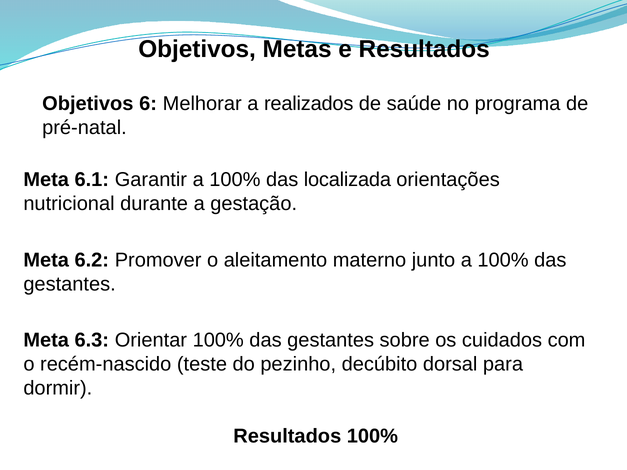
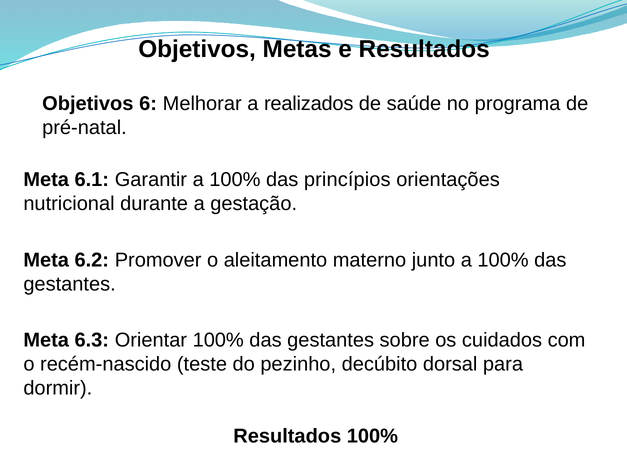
localizada: localizada -> princípios (347, 180)
